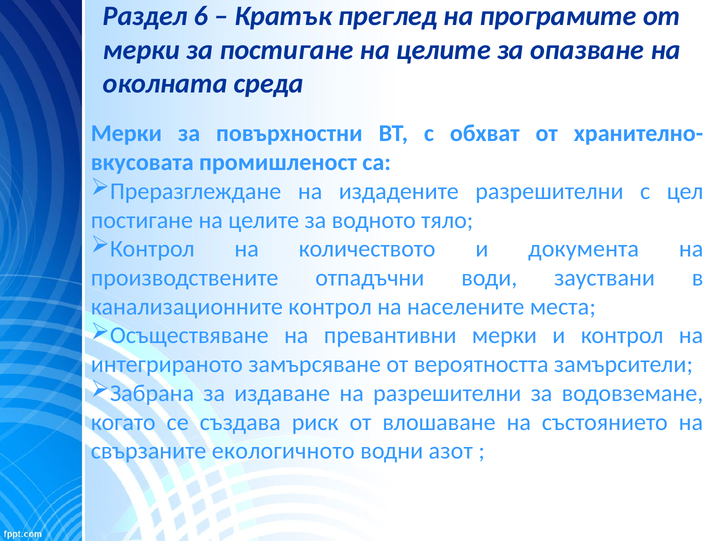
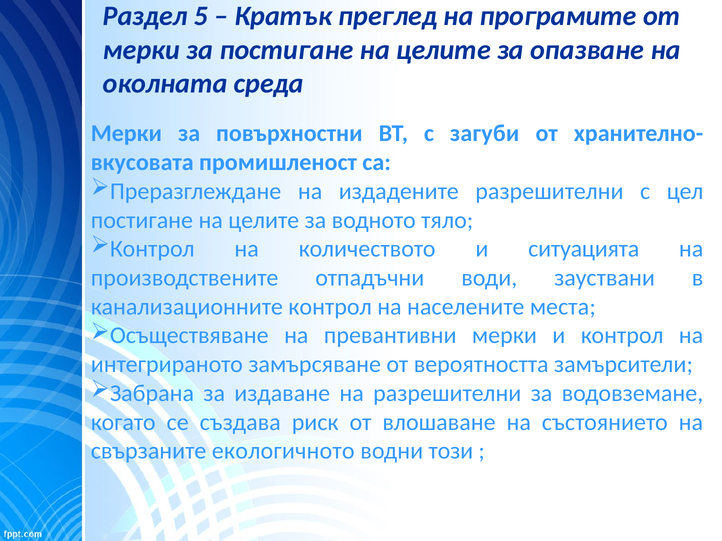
6: 6 -> 5 (201, 16)
обхват: обхват -> загуби (485, 134)
документа: документа -> ситуацията (584, 249)
азот: азот -> този (451, 451)
